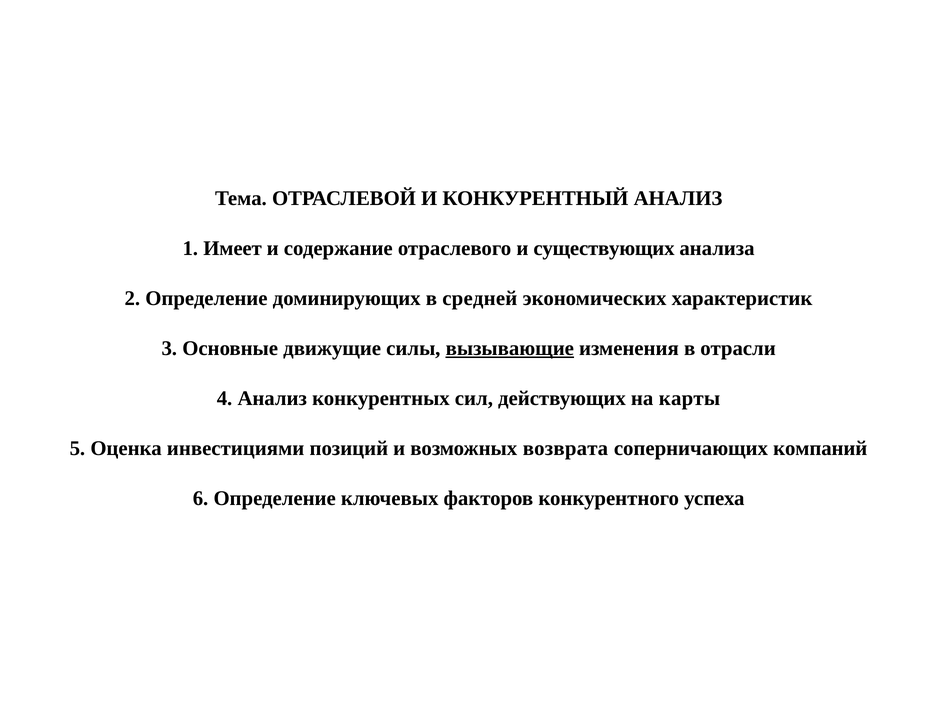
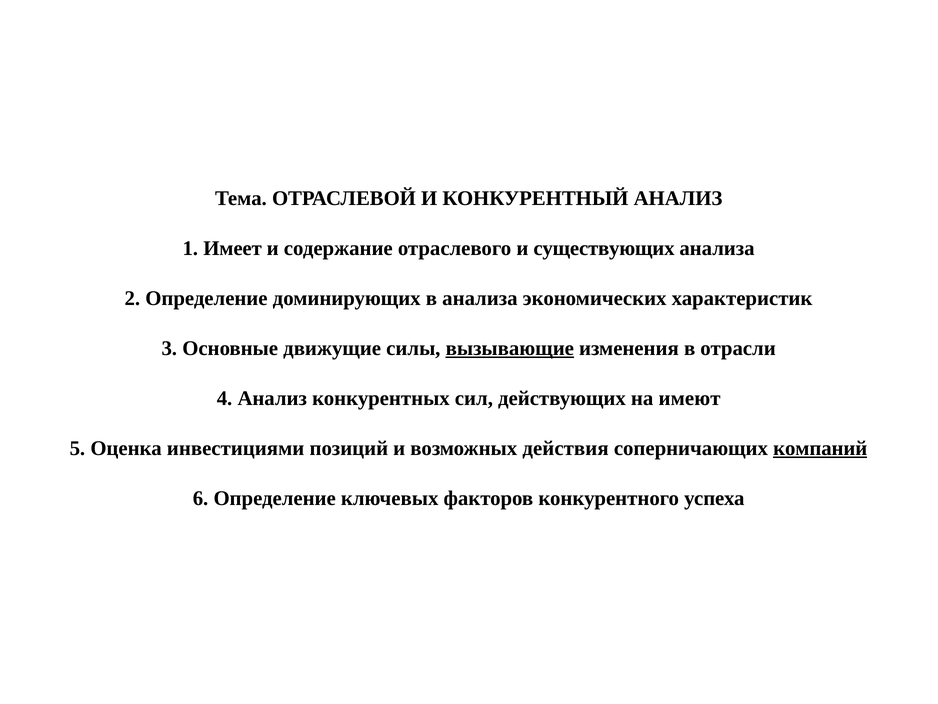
в средней: средней -> анализа (480, 298)
карты: карты -> имеют (690, 398)
возврата: возврата -> действия (566, 448)
компаний underline: none -> present (820, 448)
